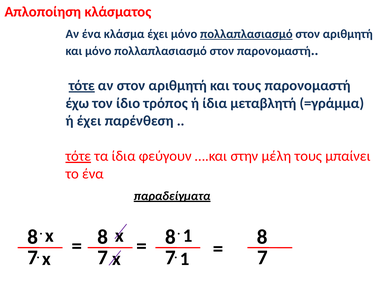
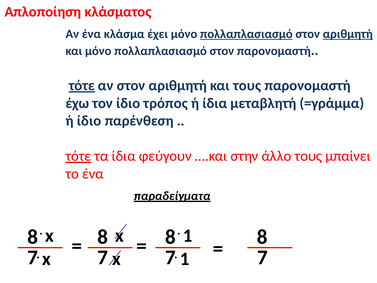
αριθμητή underline: none -> present (348, 34)
ή έχει: έχει -> ίδιο (89, 121)
μέλη: μέλη -> άλλο (276, 156)
